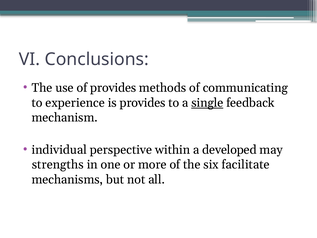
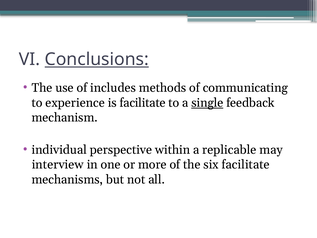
Conclusions underline: none -> present (97, 59)
of provides: provides -> includes (113, 88)
is provides: provides -> facilitate (143, 103)
developed: developed -> replicable (229, 150)
strengths: strengths -> interview (58, 164)
